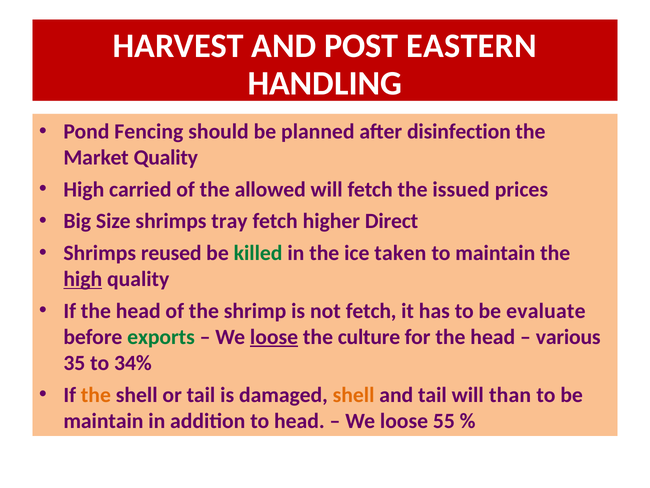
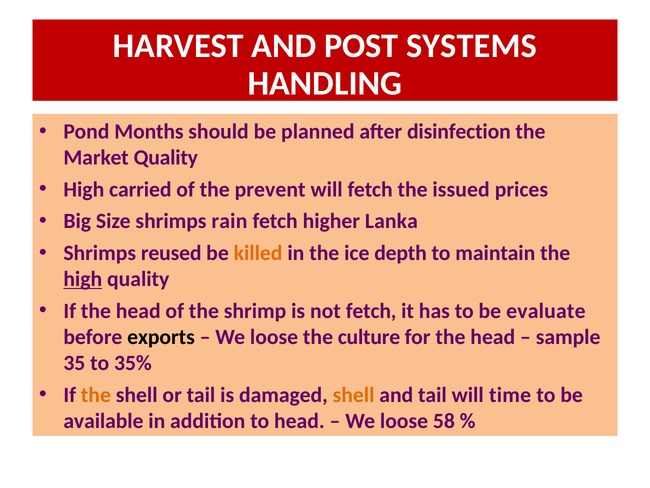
EASTERN: EASTERN -> SYSTEMS (472, 46)
Fencing: Fencing -> Months (149, 132)
allowed: allowed -> prevent (270, 189)
tray: tray -> rain (229, 221)
Direct: Direct -> Lanka (391, 221)
killed colour: green -> orange (258, 253)
taken: taken -> depth (401, 253)
exports colour: green -> black (161, 337)
loose underline: present -> none (274, 337)
various: various -> sample (568, 337)
34%: 34% -> 35% (133, 363)
than: than -> time (510, 394)
maintain: maintain -> available (103, 420)
55: 55 -> 58 (444, 420)
